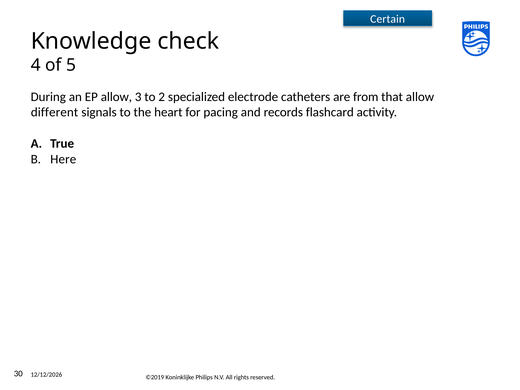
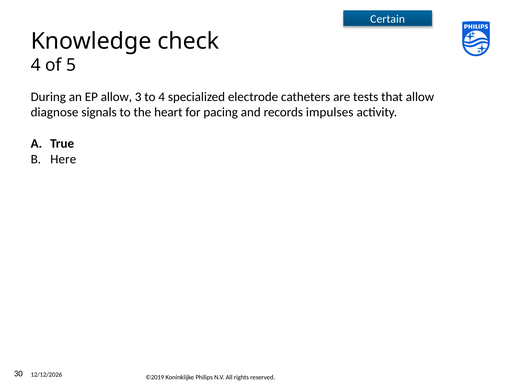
to 2: 2 -> 4 (162, 97)
from: from -> tests (366, 97)
different: different -> diagnose (55, 112)
flashcard: flashcard -> impulses (330, 112)
